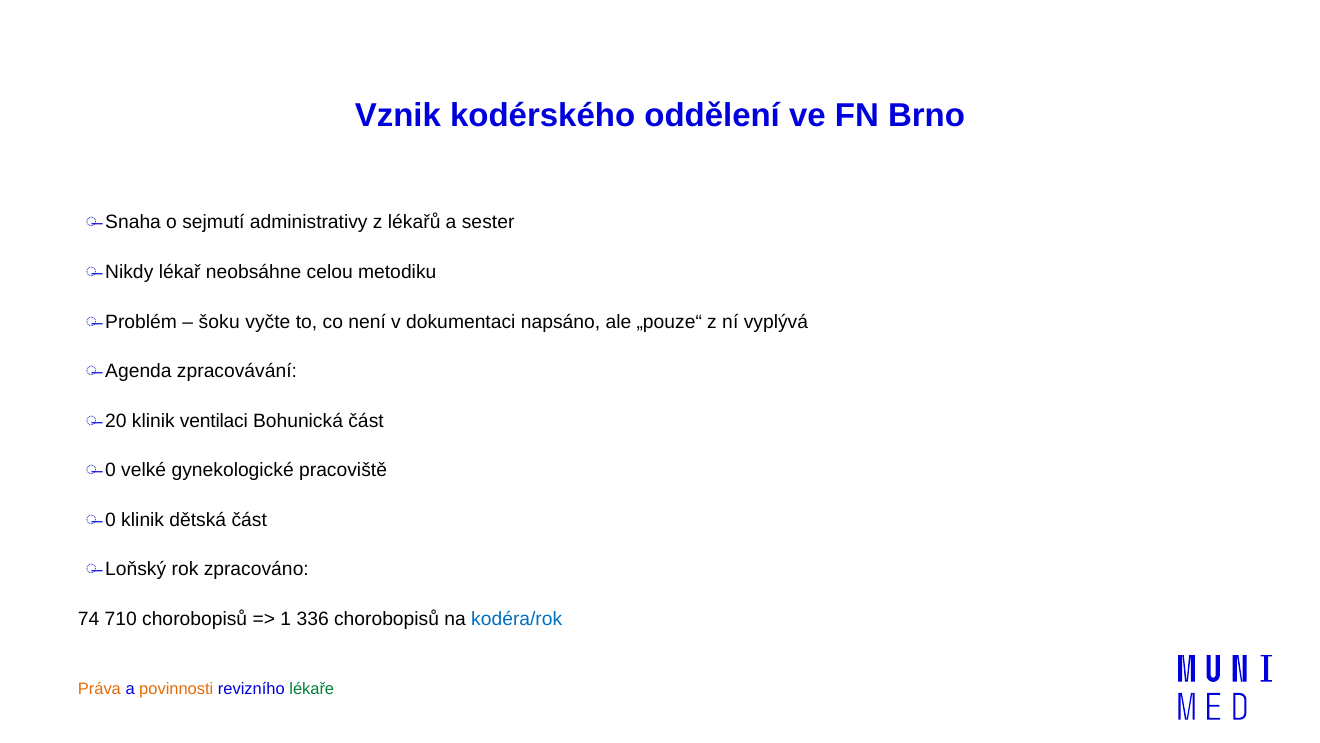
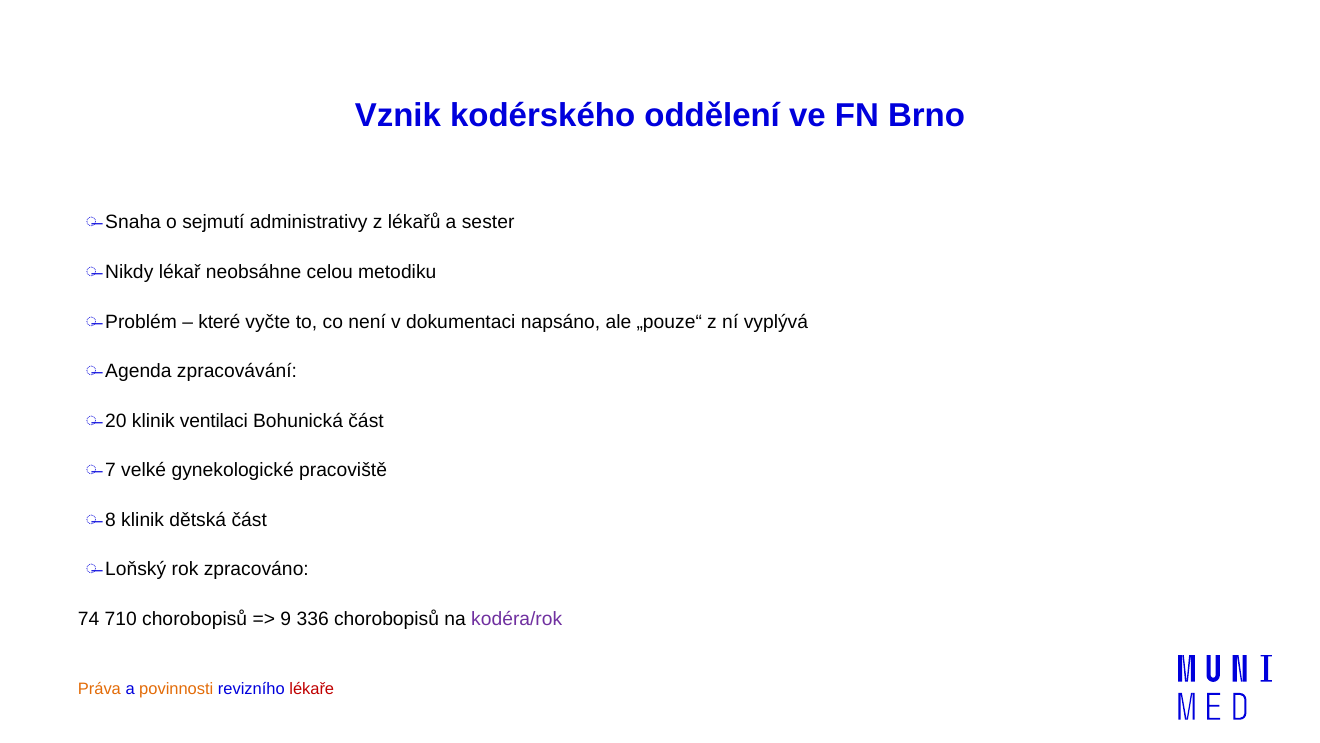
šoku: šoku -> které (219, 321)
0: 0 -> 7 (111, 470)
0: 0 -> 8 (111, 519)
1: 1 -> 9 (286, 618)
kodéra/rok colour: blue -> purple (517, 618)
lékaře colour: green -> red (312, 689)
